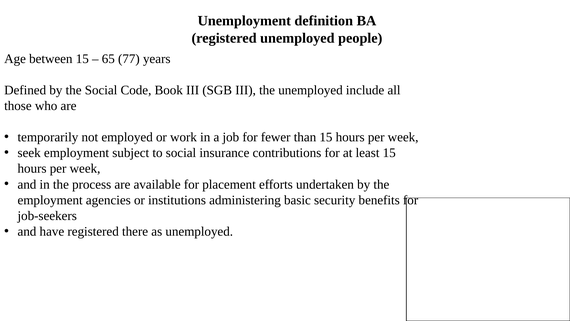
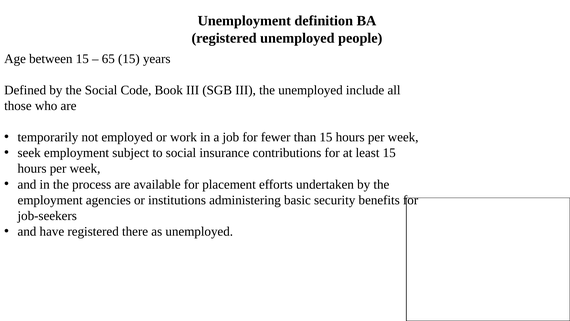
65 77: 77 -> 15 (129, 59)
